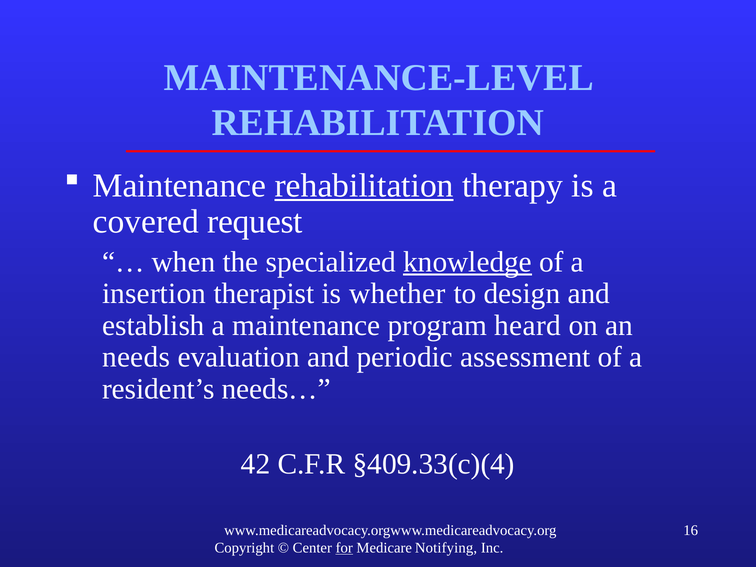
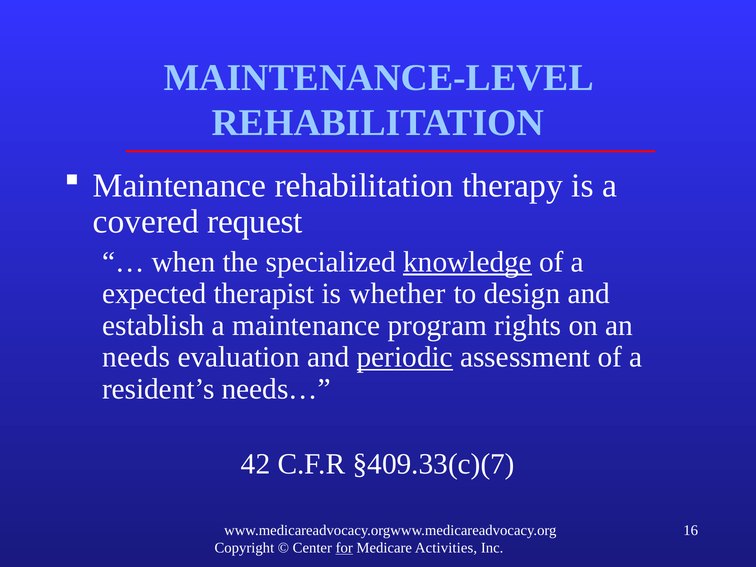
rehabilitation underline: present -> none (364, 186)
insertion: insertion -> expected (154, 294)
heard: heard -> rights (528, 325)
periodic underline: none -> present (405, 357)
§409.33(c)(4: §409.33(c)(4 -> §409.33(c)(7 (434, 464)
Notifying: Notifying -> Activities (446, 548)
